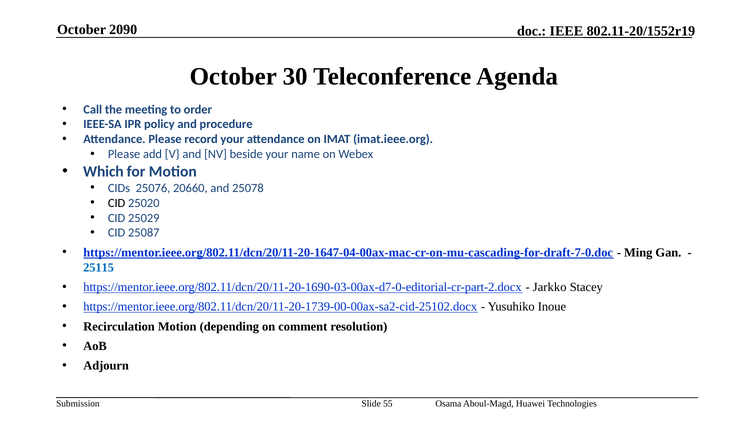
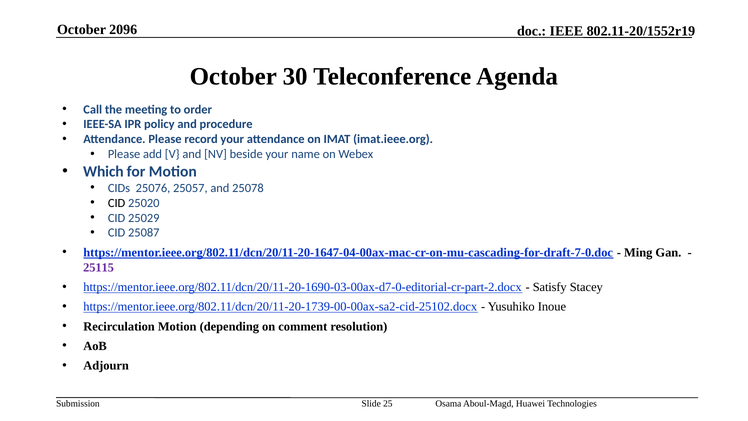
2090: 2090 -> 2096 (123, 30)
20660: 20660 -> 25057 (190, 188)
25115 colour: blue -> purple (99, 267)
Jarkko: Jarkko -> Satisfy (550, 287)
55: 55 -> 25 (388, 404)
